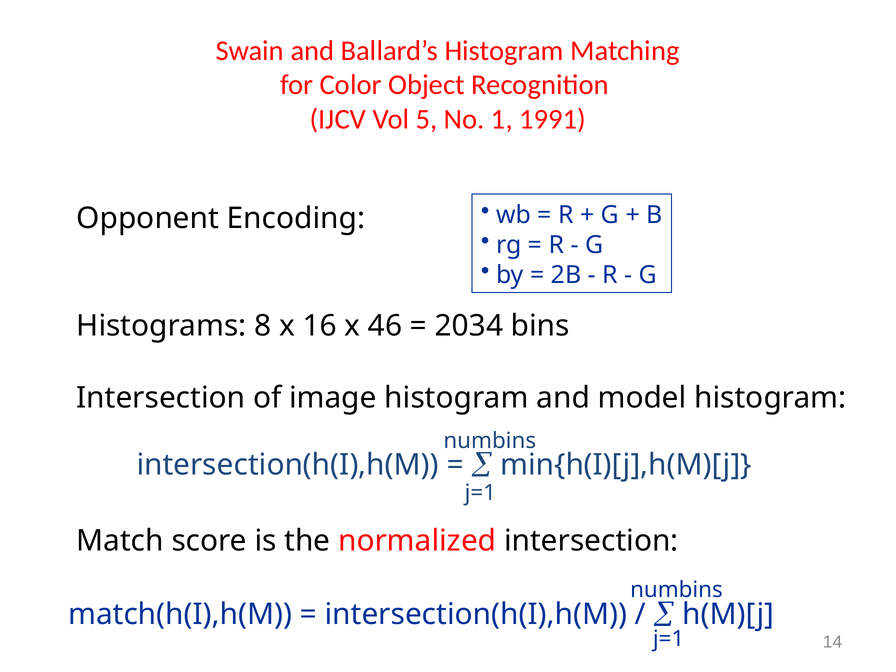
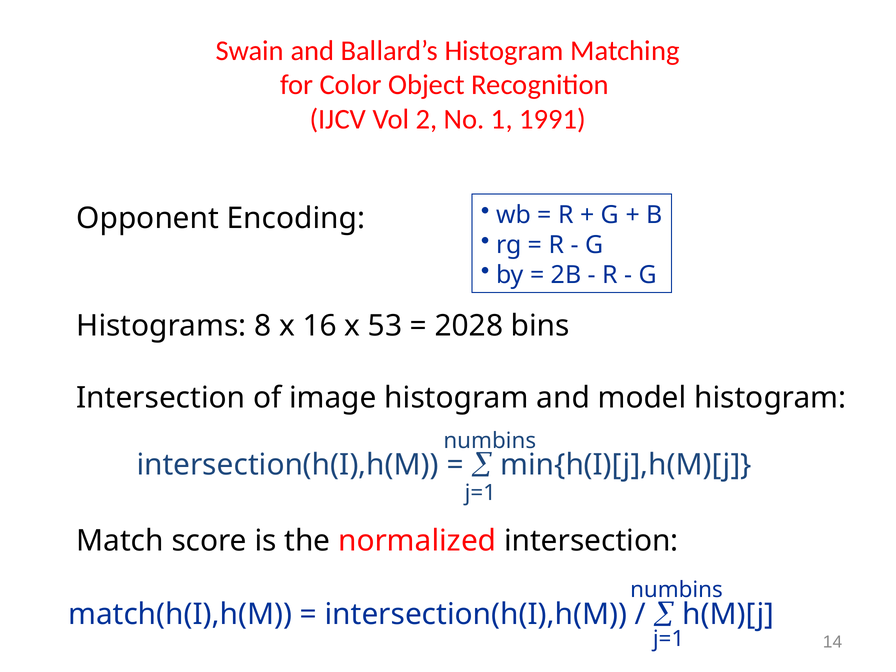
5: 5 -> 2 (427, 119)
46: 46 -> 53 (385, 326)
2034: 2034 -> 2028 (469, 326)
